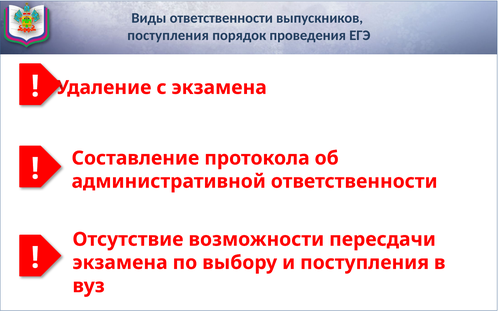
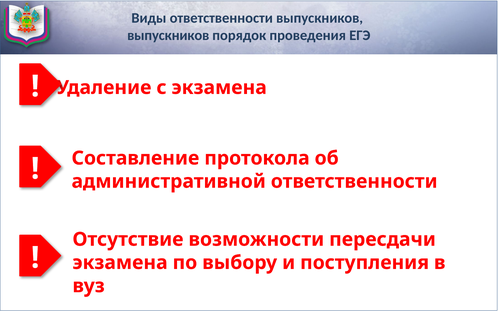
поступления: поступления -> выпускников (168, 35)
